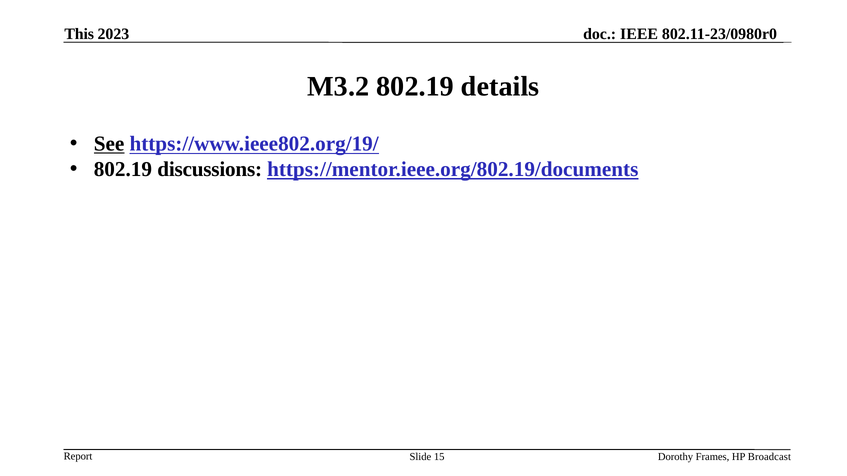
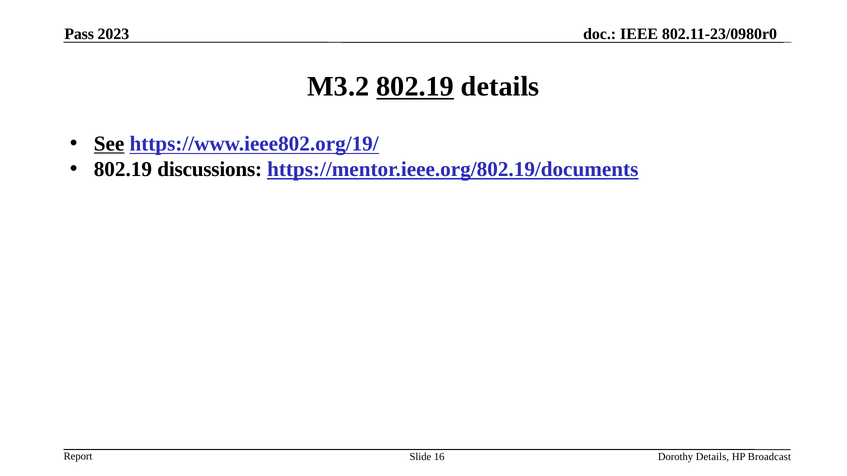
This: This -> Pass (79, 34)
802.19 underline: none -> present (415, 87)
15: 15 -> 16 (439, 457)
Dorothy Frames: Frames -> Details (712, 457)
